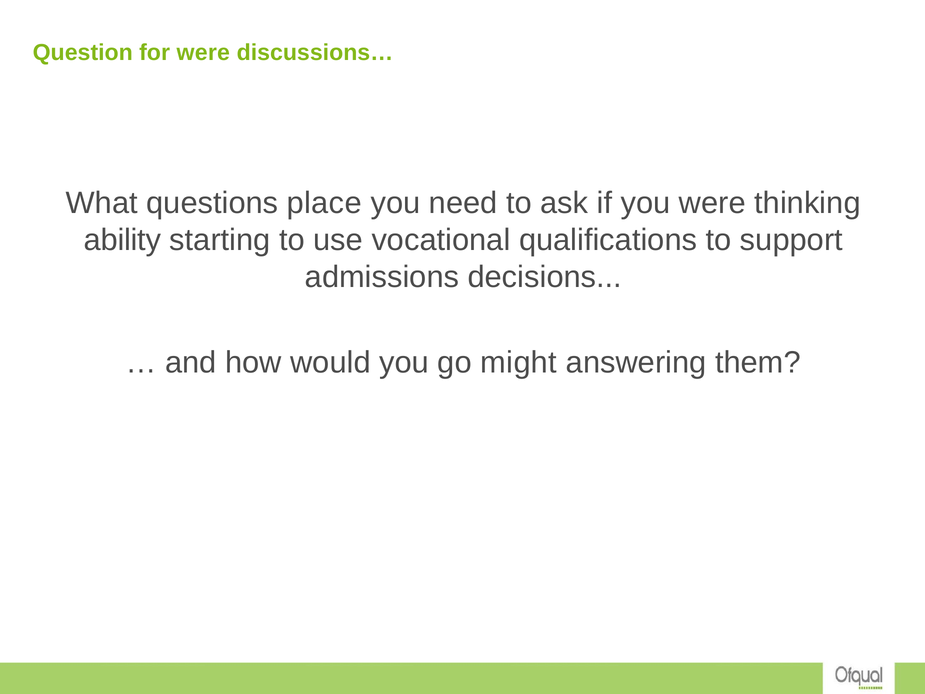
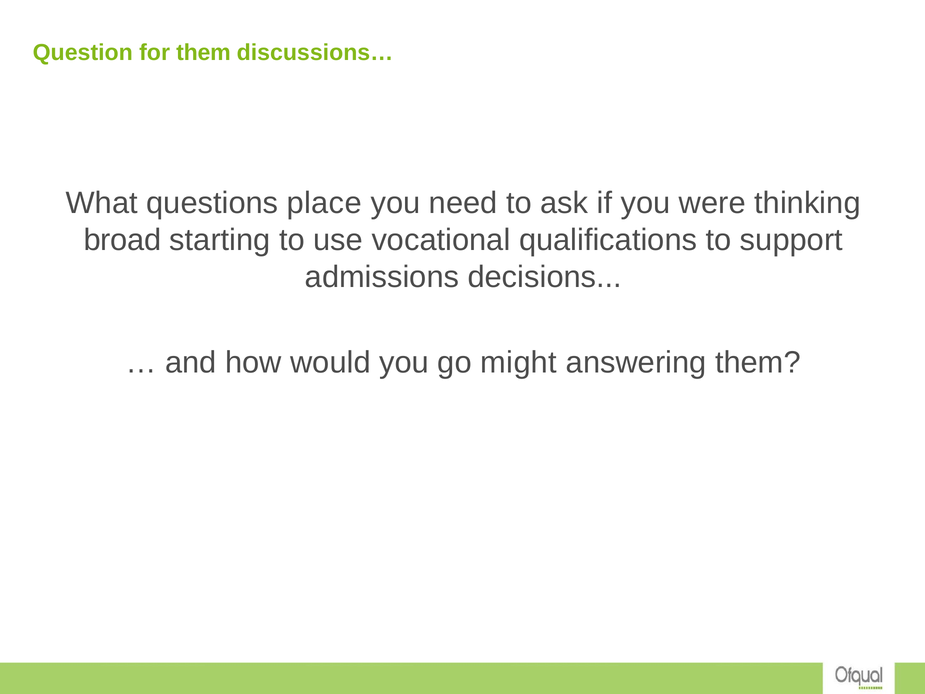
for were: were -> them (204, 53)
ability: ability -> broad (122, 240)
